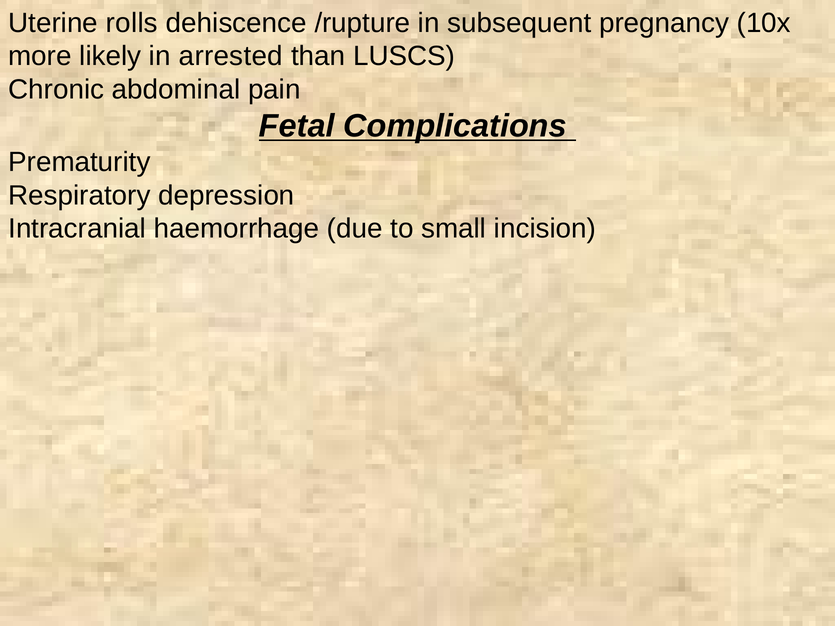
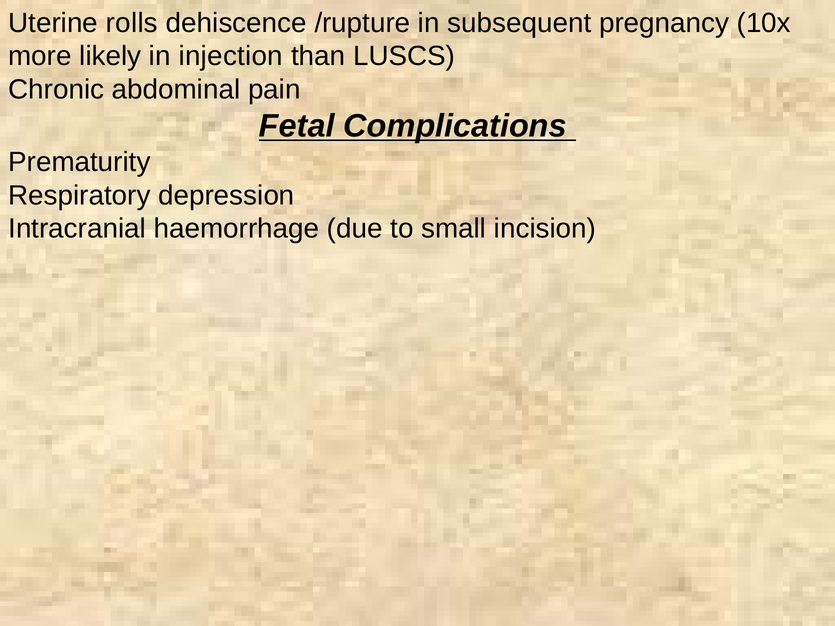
arrested: arrested -> injection (231, 56)
